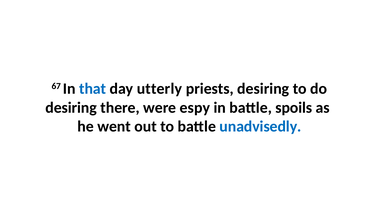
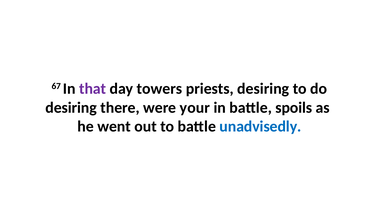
that colour: blue -> purple (93, 89)
utterly: utterly -> towers (159, 89)
espy: espy -> your (195, 108)
